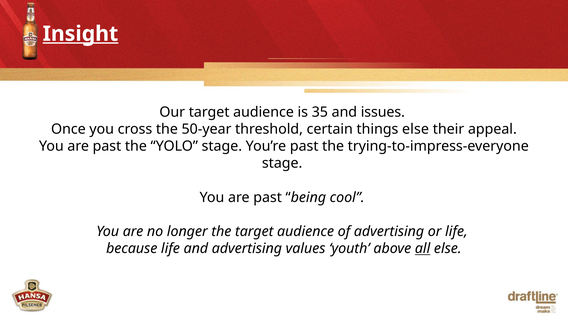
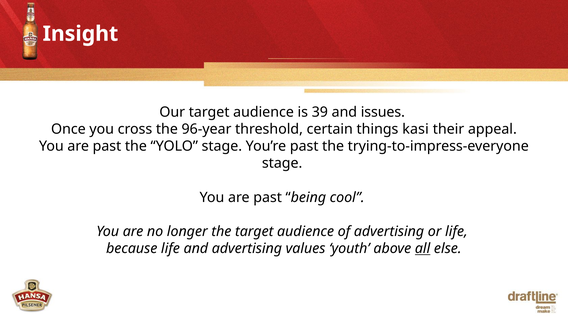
Insight underline: present -> none (80, 34)
35: 35 -> 39 (320, 112)
50-year: 50-year -> 96-year (206, 129)
things else: else -> kasi (416, 129)
